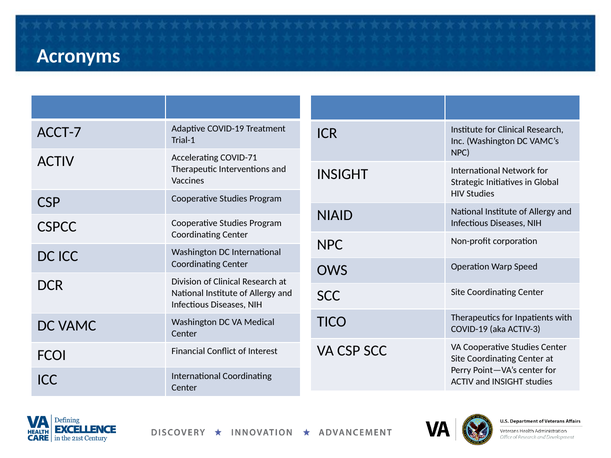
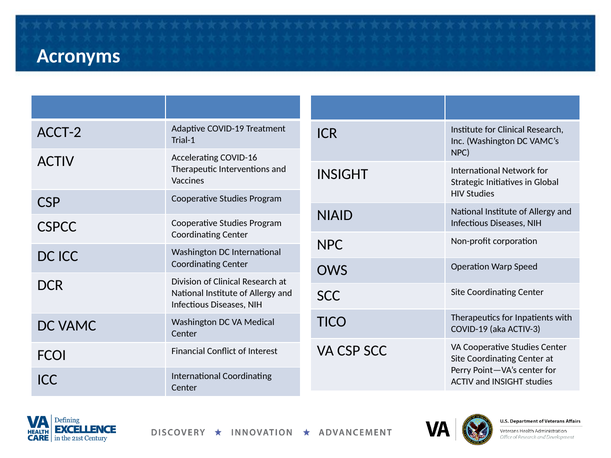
ACCT-7: ACCT-7 -> ACCT-2 (59, 132)
COVID-71: COVID-71 -> COVID-16 (239, 158)
